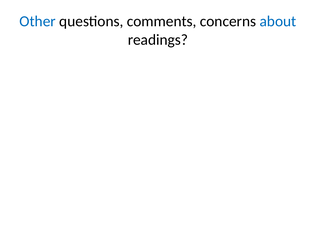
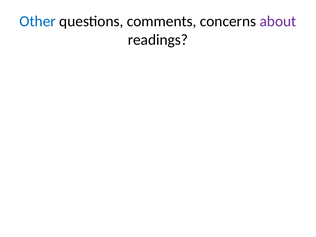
about colour: blue -> purple (278, 21)
